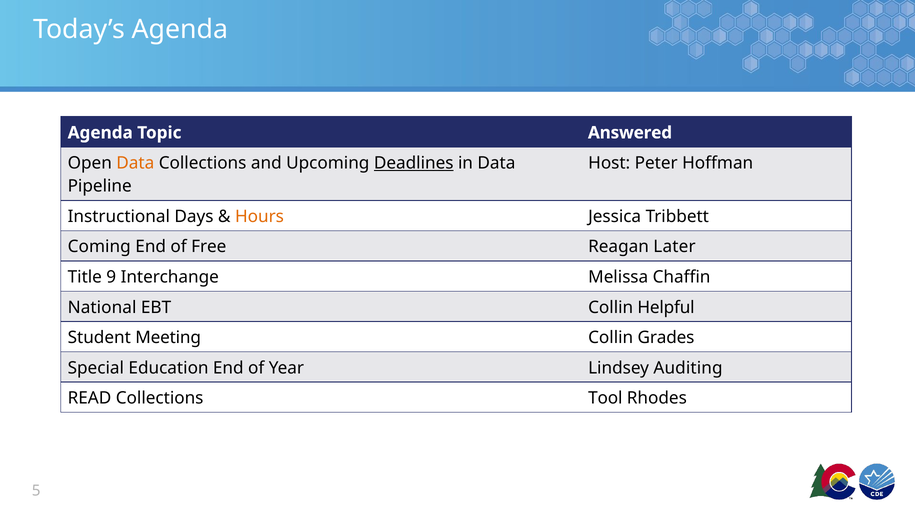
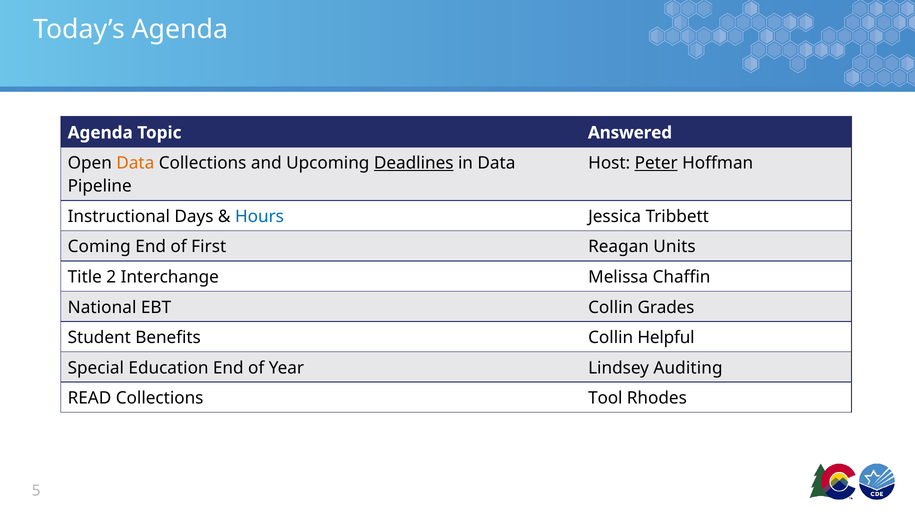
Peter underline: none -> present (656, 163)
Hours colour: orange -> blue (259, 216)
Free: Free -> First (209, 247)
Later: Later -> Units (675, 247)
9: 9 -> 2 (111, 277)
Helpful: Helpful -> Grades (666, 307)
Meeting: Meeting -> Benefits (168, 337)
Grades: Grades -> Helpful (666, 337)
